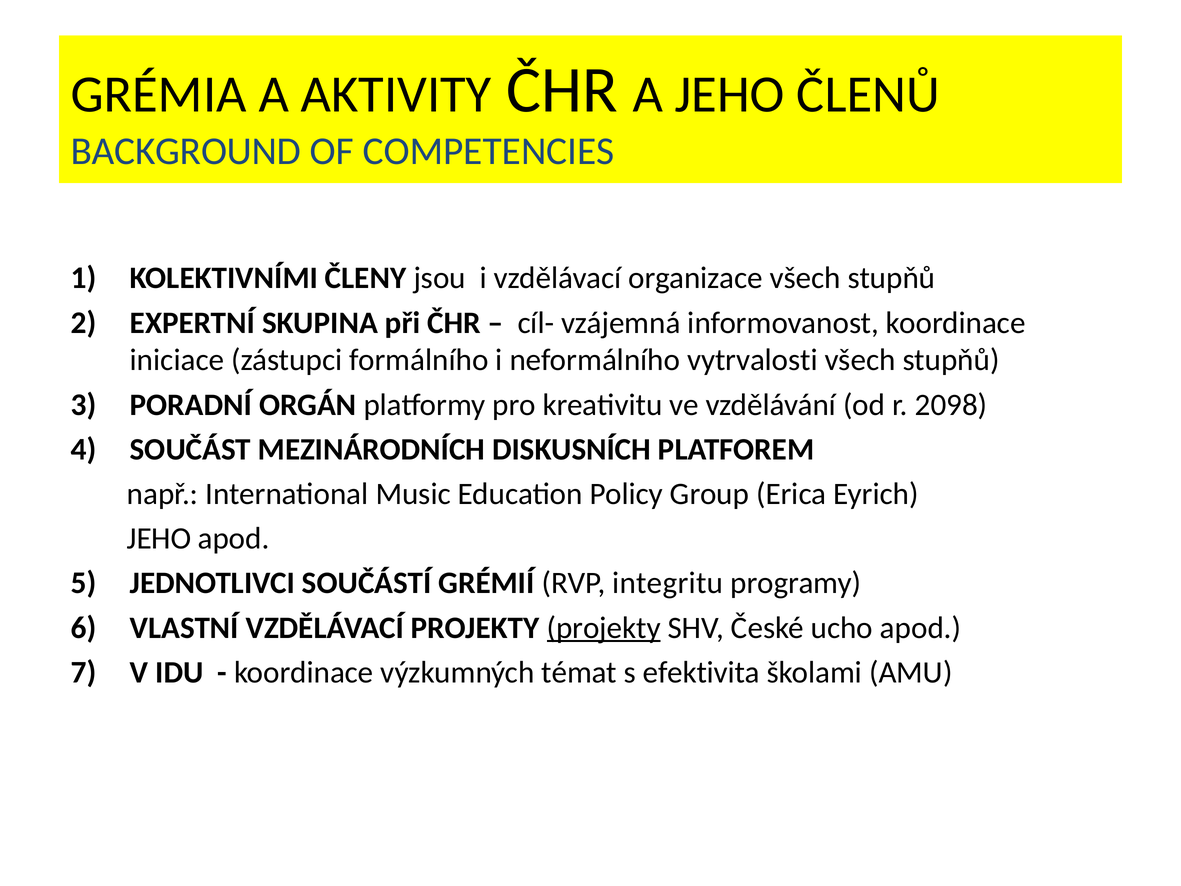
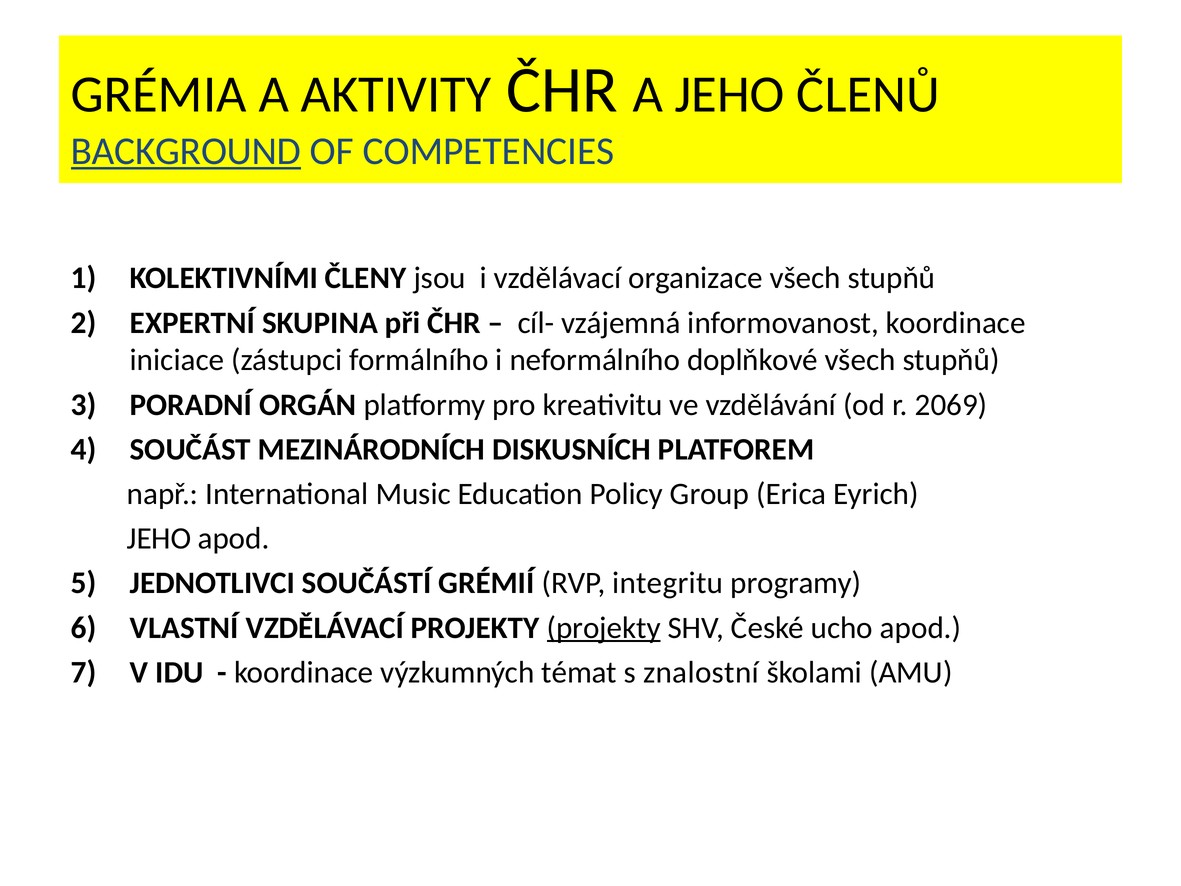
BACKGROUND underline: none -> present (186, 151)
vytrvalosti: vytrvalosti -> doplňkové (753, 360)
2098: 2098 -> 2069 (951, 405)
efektivita: efektivita -> znalostní (701, 672)
